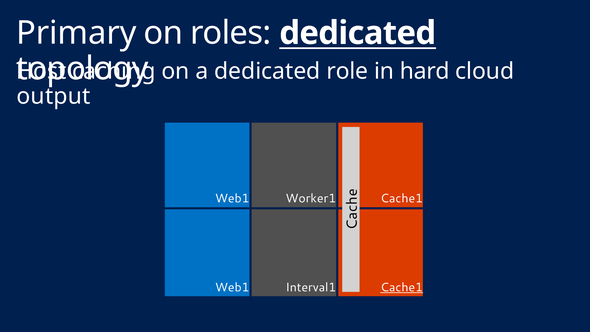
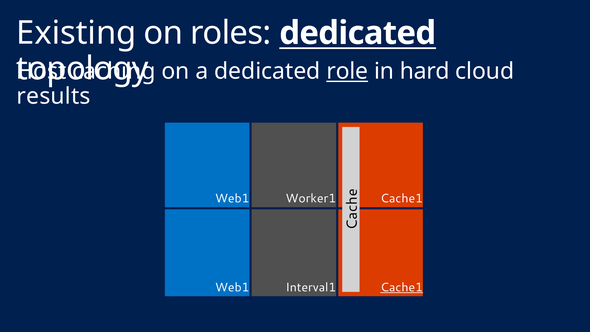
Primary: Primary -> Existing (76, 33)
role underline: none -> present (347, 71)
output: output -> results (54, 96)
